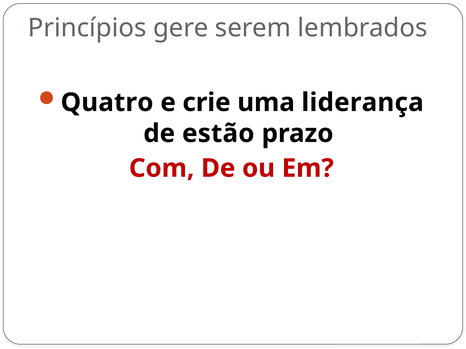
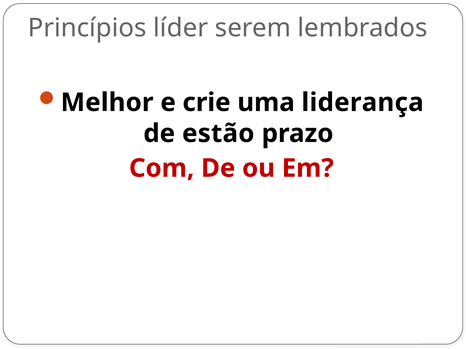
gere: gere -> líder (181, 28)
Quatro: Quatro -> Melhor (107, 103)
